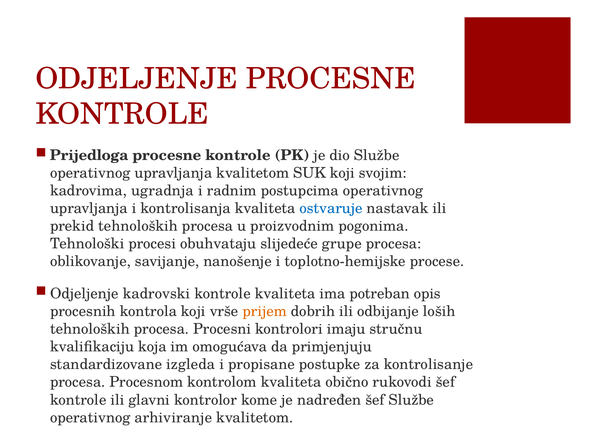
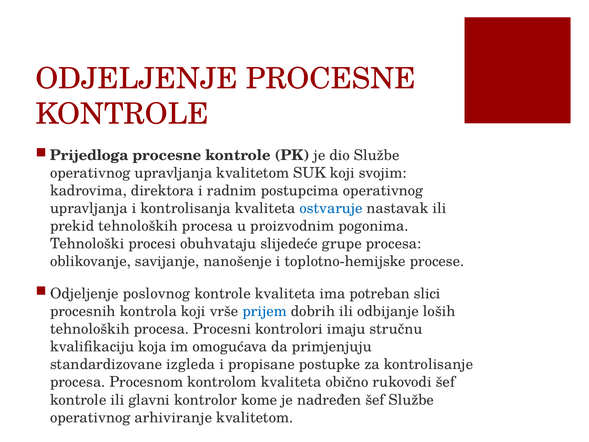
ugradnja: ugradnja -> direktora (163, 190)
kadrovski: kadrovski -> poslovnog (156, 294)
opis: opis -> slici (427, 294)
prijem colour: orange -> blue (265, 311)
